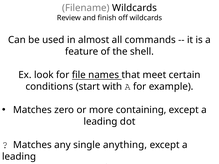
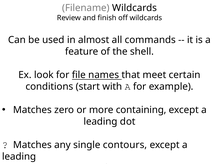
anything: anything -> contours (125, 145)
